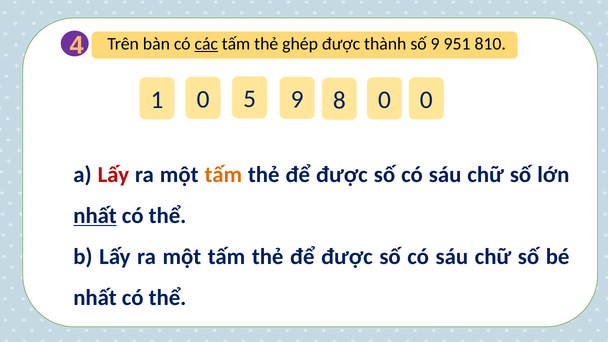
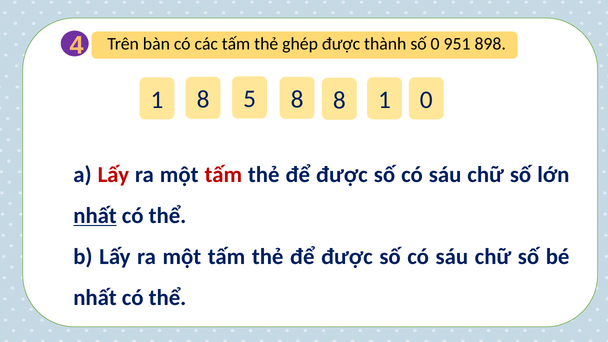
các underline: present -> none (206, 44)
số 9: 9 -> 0 (435, 44)
810: 810 -> 898 (490, 44)
1 0: 0 -> 8 (203, 100)
5 9: 9 -> 8 (297, 100)
8 0: 0 -> 1 (384, 100)
tấm colour: orange -> red (223, 175)
